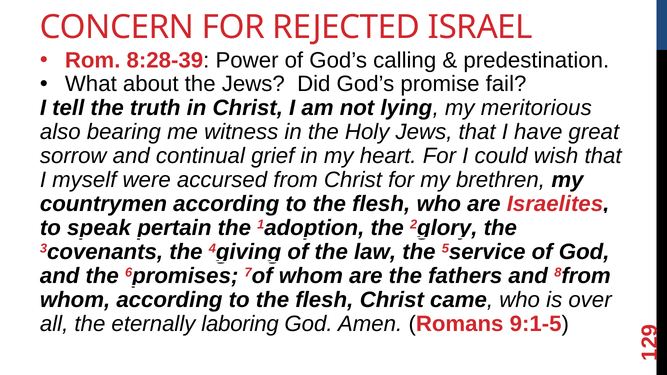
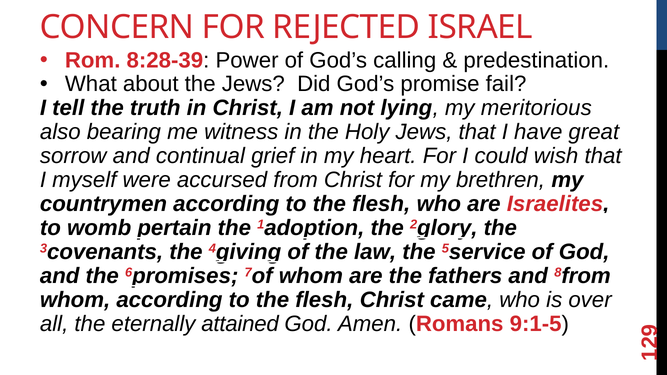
speak: speak -> womb (99, 228)
laboring: laboring -> attained (240, 324)
